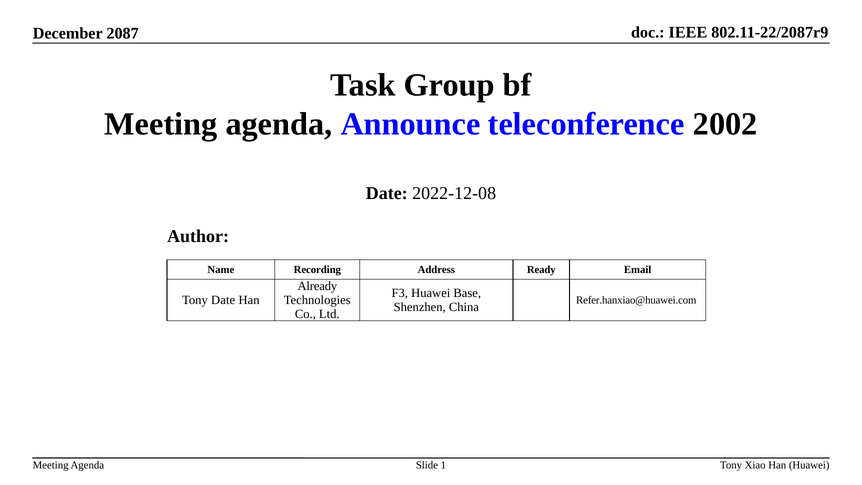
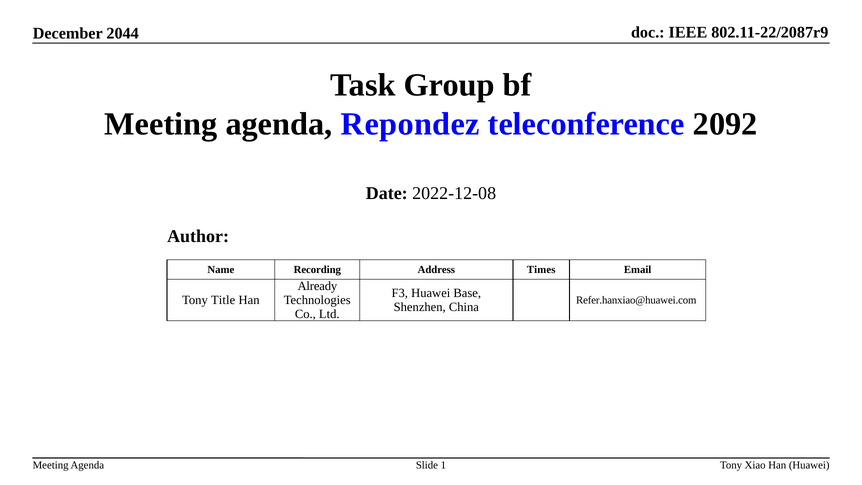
2087: 2087 -> 2044 (123, 33)
Announce: Announce -> Repondez (410, 124)
2002: 2002 -> 2092 (725, 124)
Ready: Ready -> Times (541, 269)
Tony Date: Date -> Title (223, 300)
